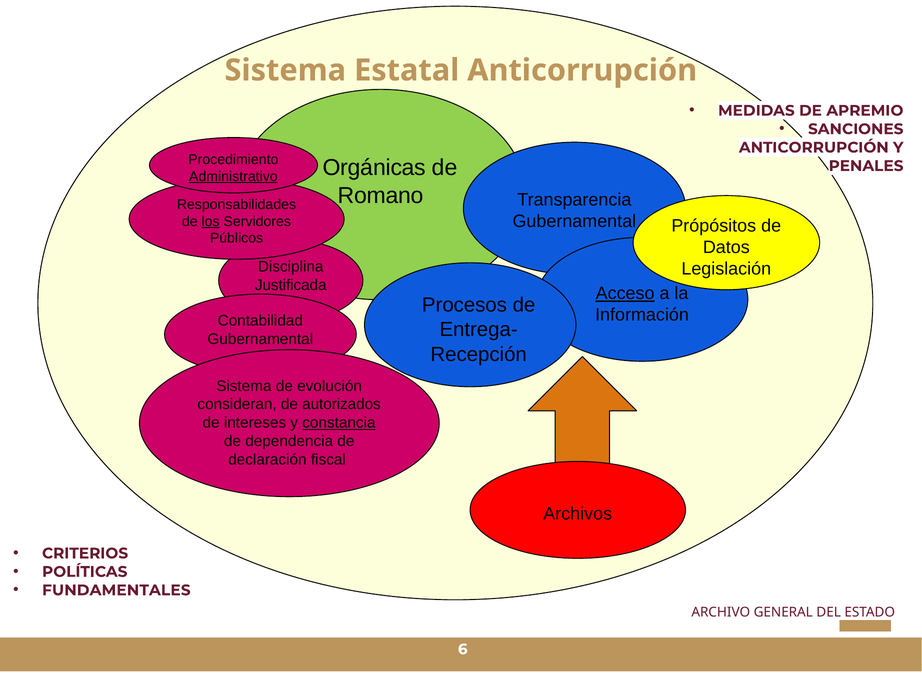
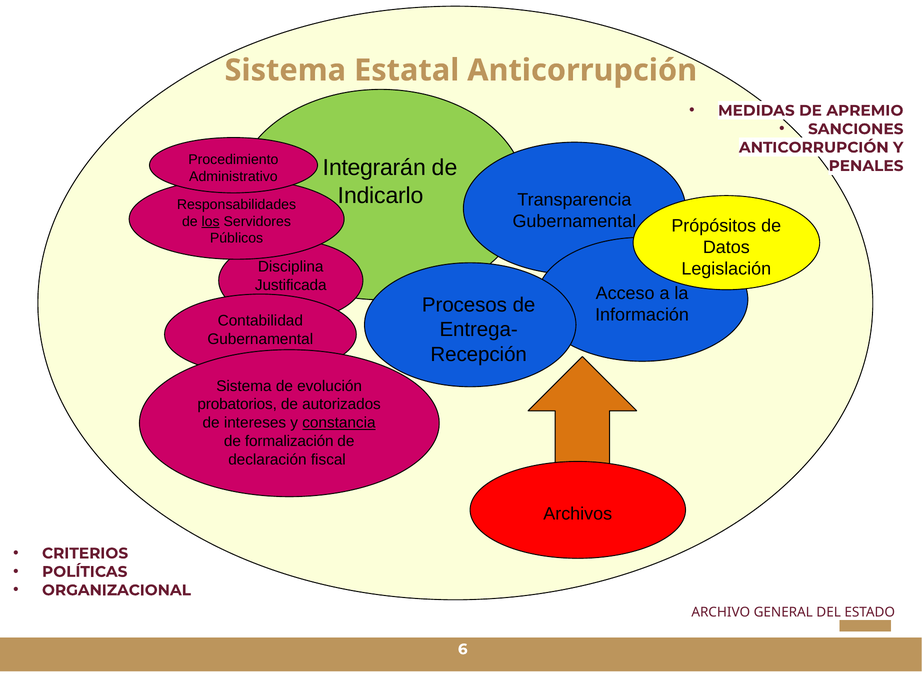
Orgánicas: Orgánicas -> Integrarán (374, 168)
Administrativo underline: present -> none (233, 177)
Romano: Romano -> Indicarlo (381, 196)
Acceso underline: present -> none (625, 294)
consideran: consideran -> probatorios (237, 405)
dependencia: dependencia -> formalización (289, 442)
FUNDAMENTALES: FUNDAMENTALES -> ORGANIZACIONAL (116, 591)
